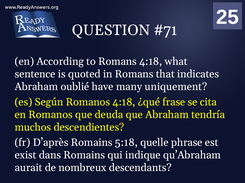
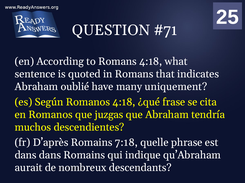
deuda: deuda -> juzgas (109, 115)
5:18: 5:18 -> 7:18 (126, 143)
exist: exist -> dans (26, 156)
